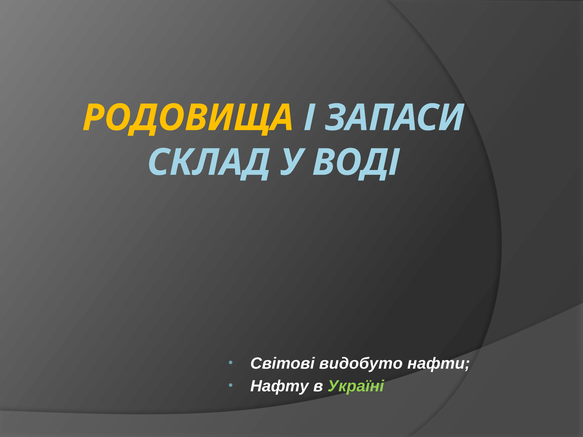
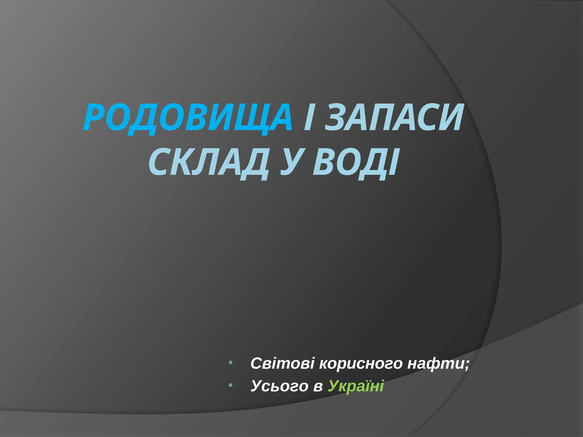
РОДОВИЩА colour: yellow -> light blue (188, 118)
видобуто: видобуто -> корисного (361, 364)
Нафту: Нафту -> Усього (279, 386)
